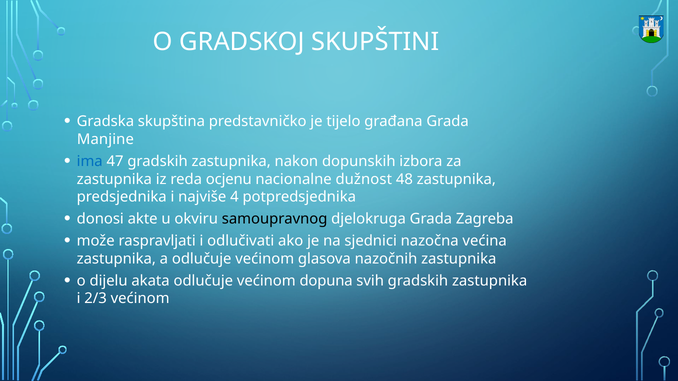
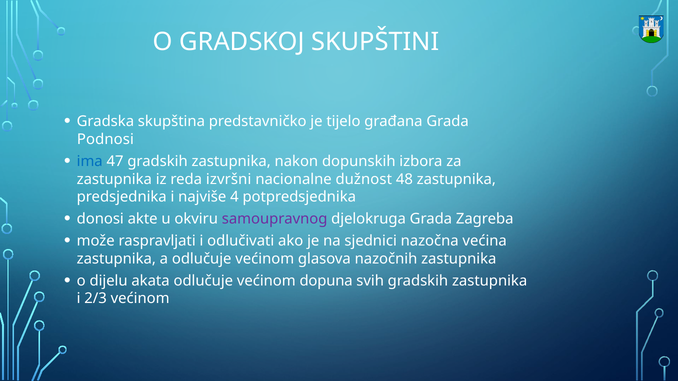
Manjine: Manjine -> Podnosi (105, 139)
ocjenu: ocjenu -> izvršni (229, 179)
samoupravnog colour: black -> purple (275, 219)
